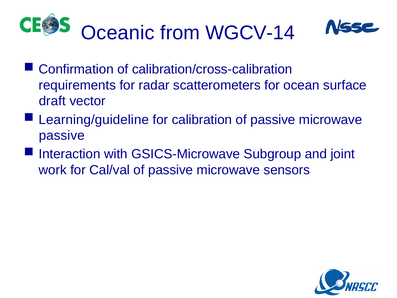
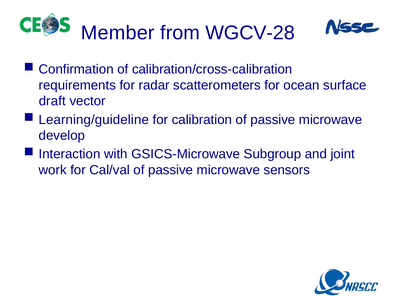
Oceanic: Oceanic -> Member (118, 33)
WGCV-14: WGCV-14 -> WGCV-28 (250, 33)
passive: passive -> develop (62, 135)
